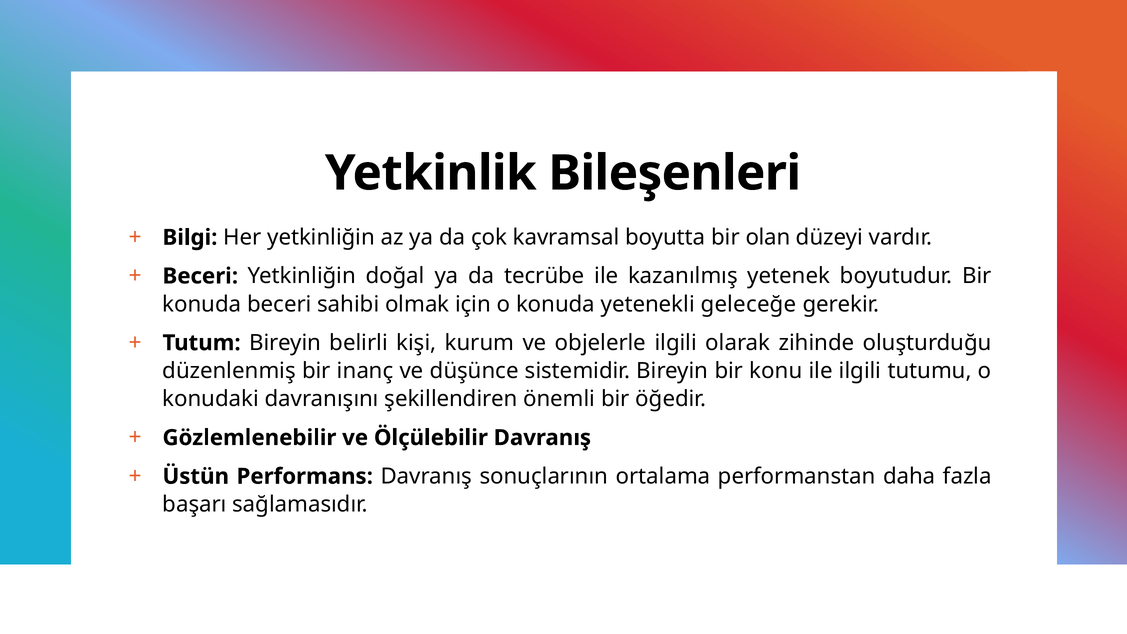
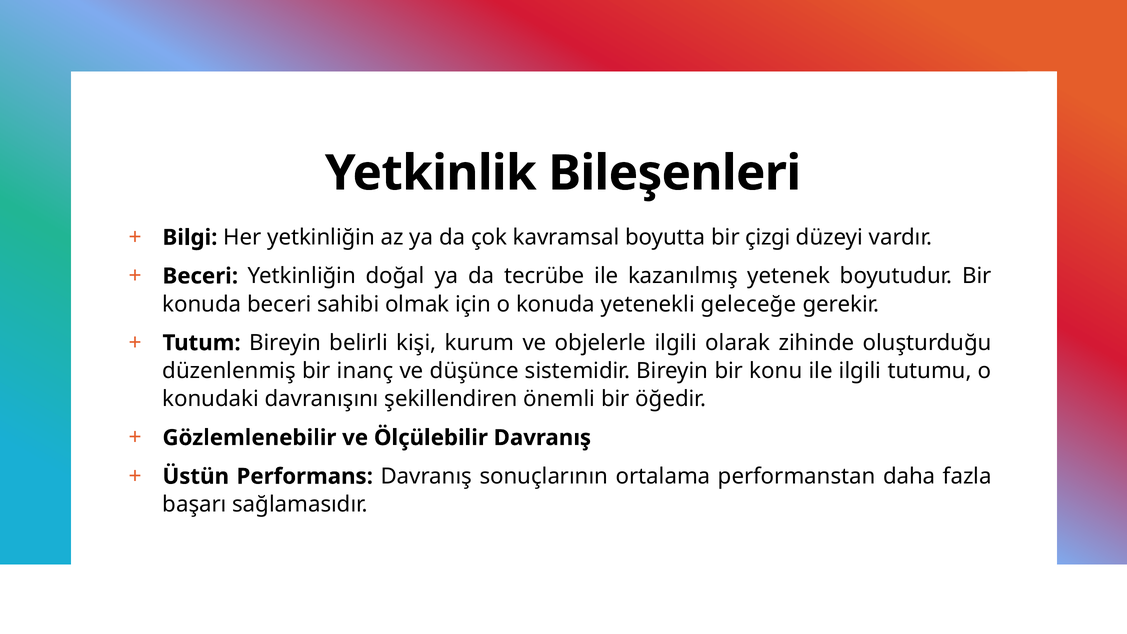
olan: olan -> çizgi (768, 237)
